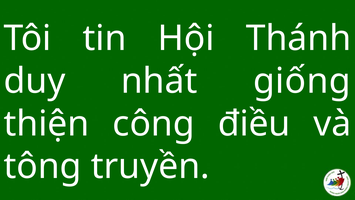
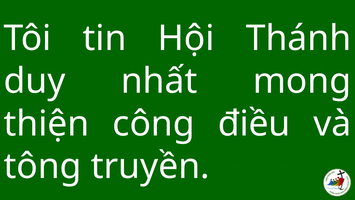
giống: giống -> mong (302, 81)
